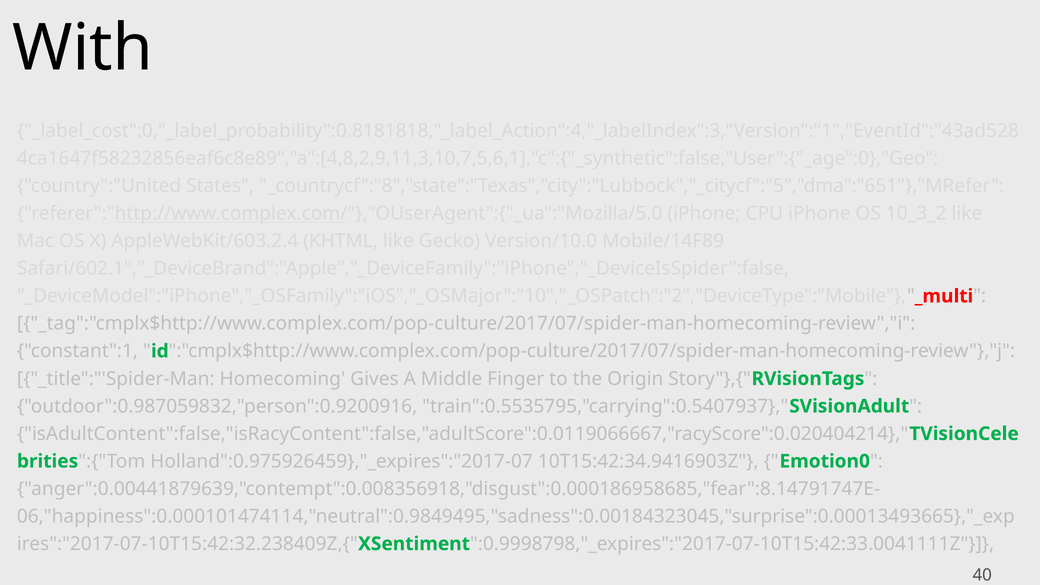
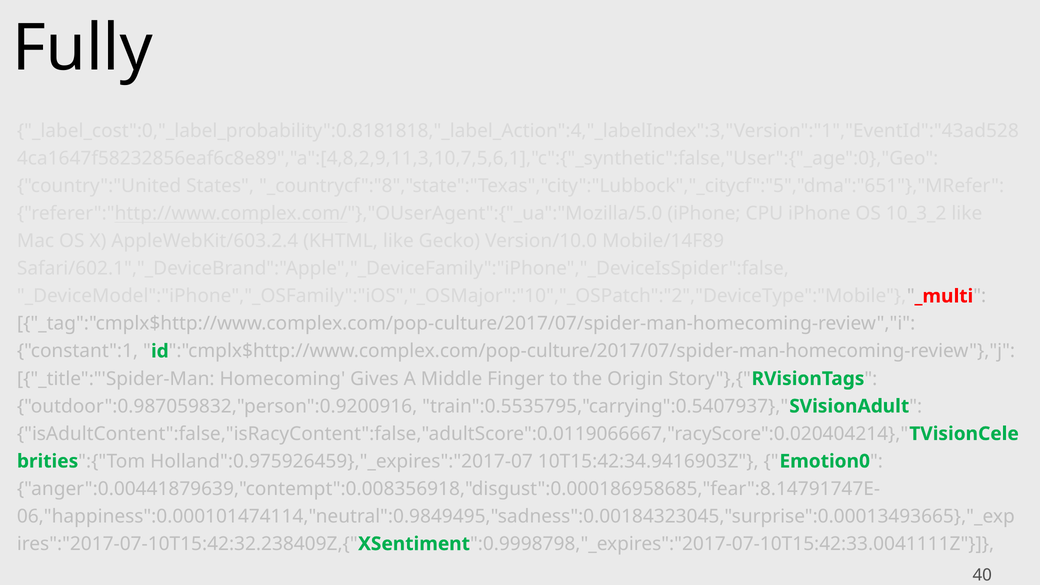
With: With -> Fully (82, 48)
